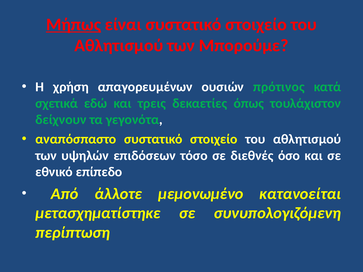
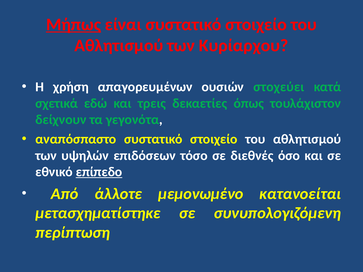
Μπορούμε: Μπορούμε -> Κυρίαρχου (244, 46)
πρότινος: πρότινος -> στοχεύει (279, 87)
επίπεδο underline: none -> present (99, 172)
